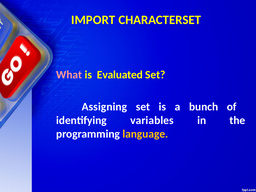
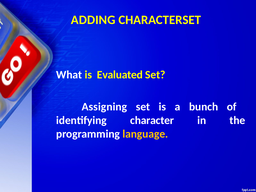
IMPORT: IMPORT -> ADDING (93, 20)
What colour: pink -> white (69, 75)
variables: variables -> character (152, 120)
